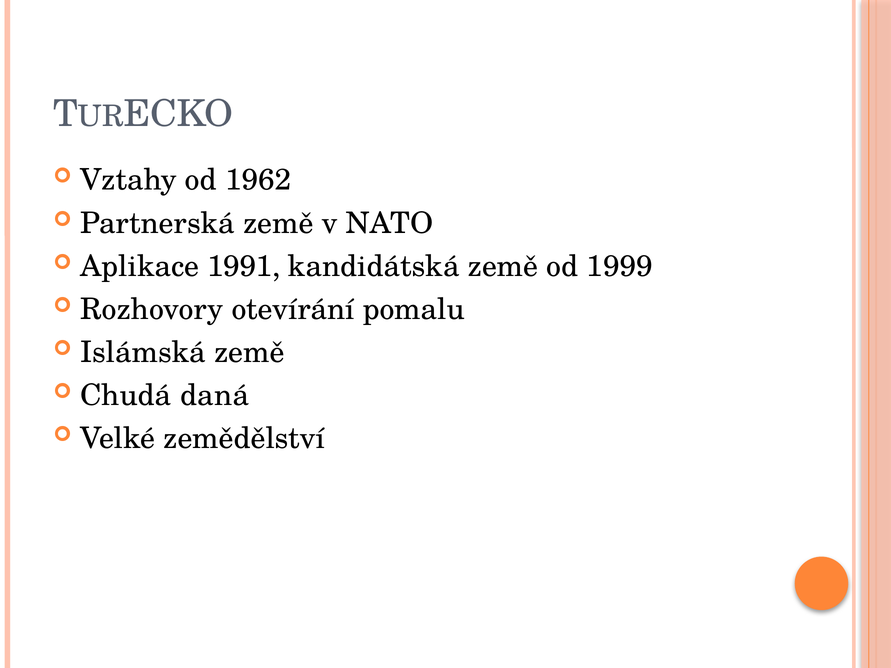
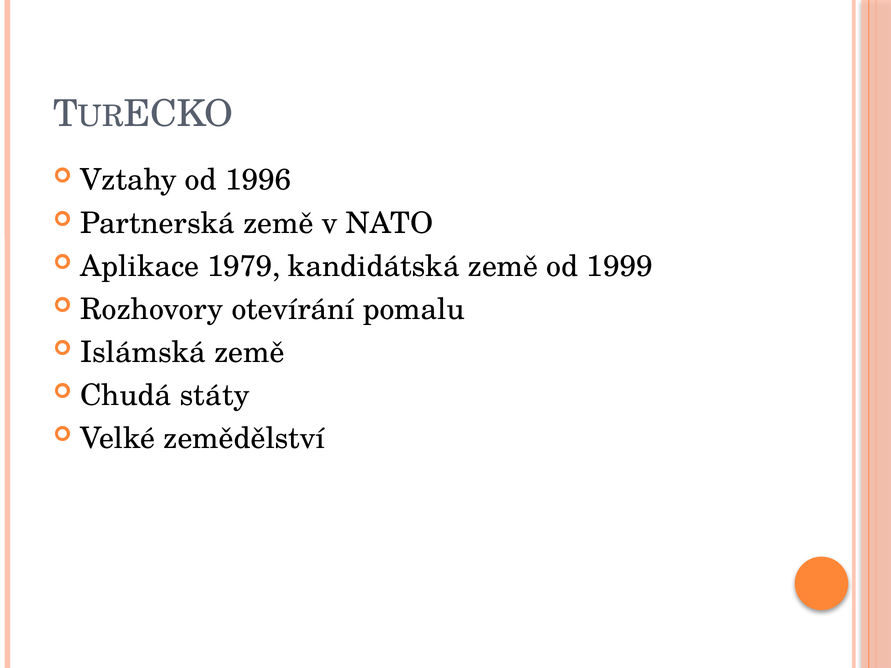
1962: 1962 -> 1996 (258, 180)
1991: 1991 -> 1979 (244, 266)
daná: daná -> státy (215, 396)
